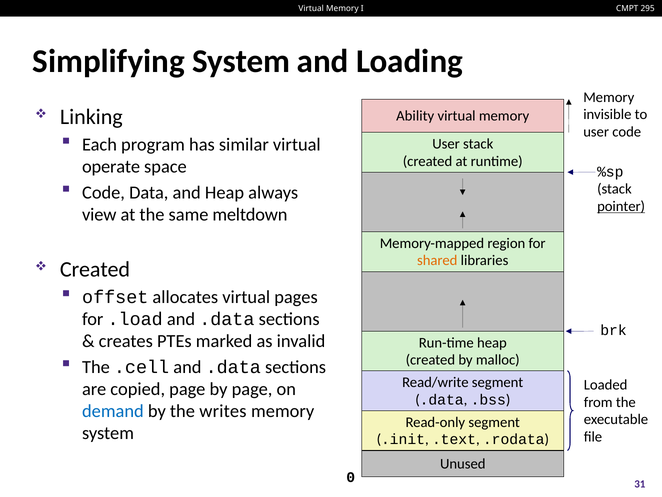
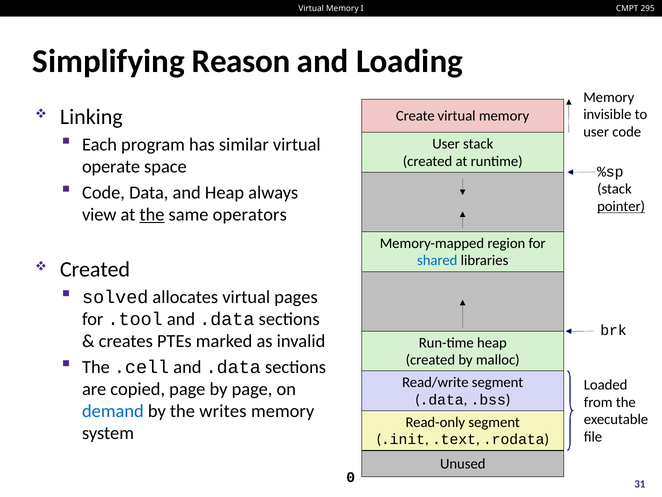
Simplifying System: System -> Reason (241, 61)
Ability: Ability -> Create (415, 116)
the underline: none -> present (152, 214)
meltdown: meltdown -> operators (250, 214)
shared colour: orange -> blue (437, 260)
offset: offset -> solved (115, 297)
.load: .load -> .tool (135, 319)
